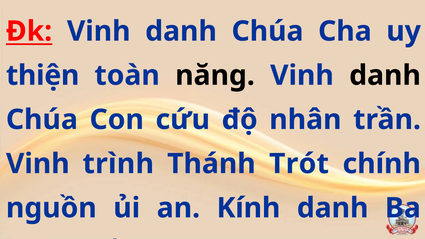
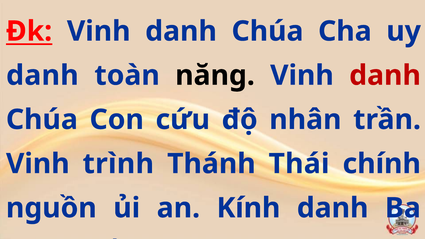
thiện: thiện -> danh (42, 75)
danh colour: black -> red (385, 75)
Trót: Trót -> Thái (299, 164)
